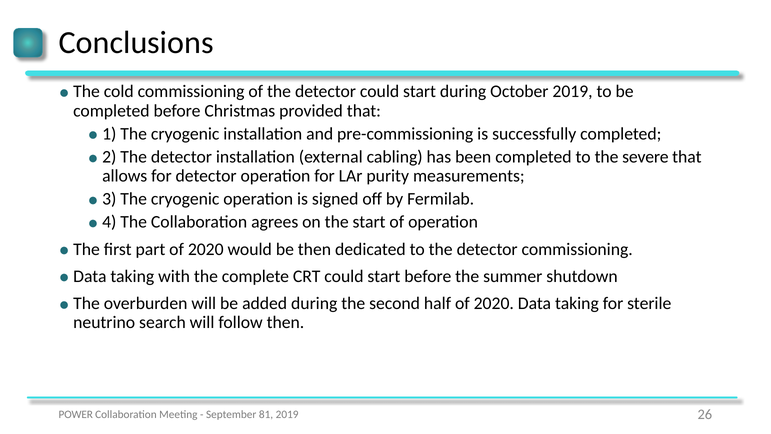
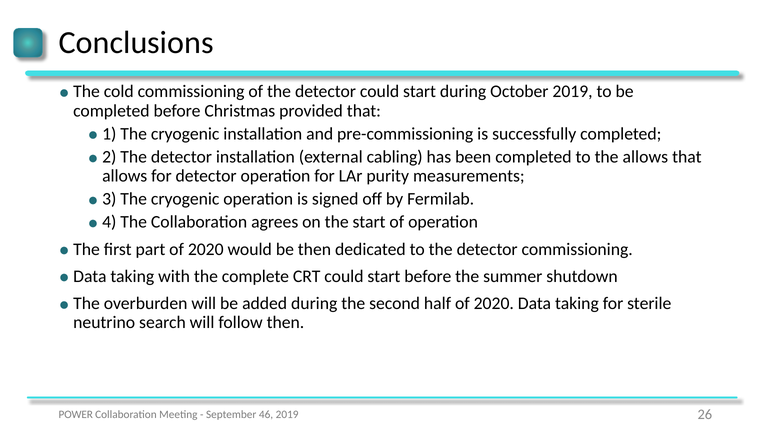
the severe: severe -> allows (645, 157)
81: 81 -> 46 (266, 414)
